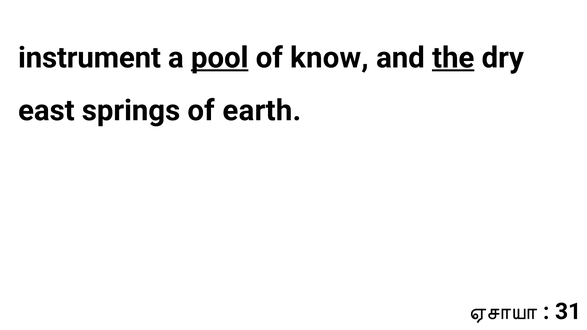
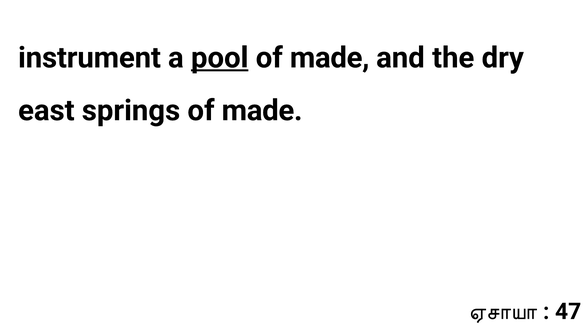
know: know -> made (330, 58)
the underline: present -> none (453, 58)
springs of earth: earth -> made (262, 111)
31: 31 -> 47 (568, 312)
